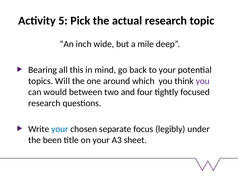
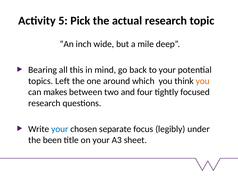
Will: Will -> Left (63, 81)
you colour: purple -> orange (203, 81)
would: would -> makes (55, 92)
